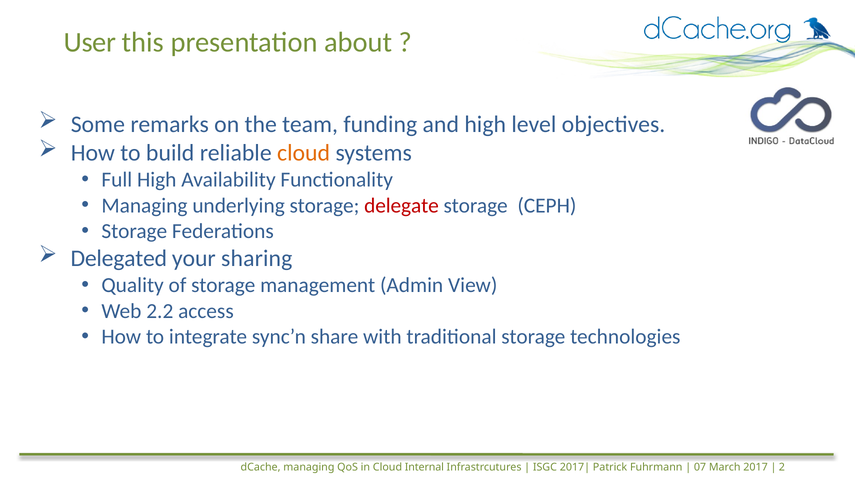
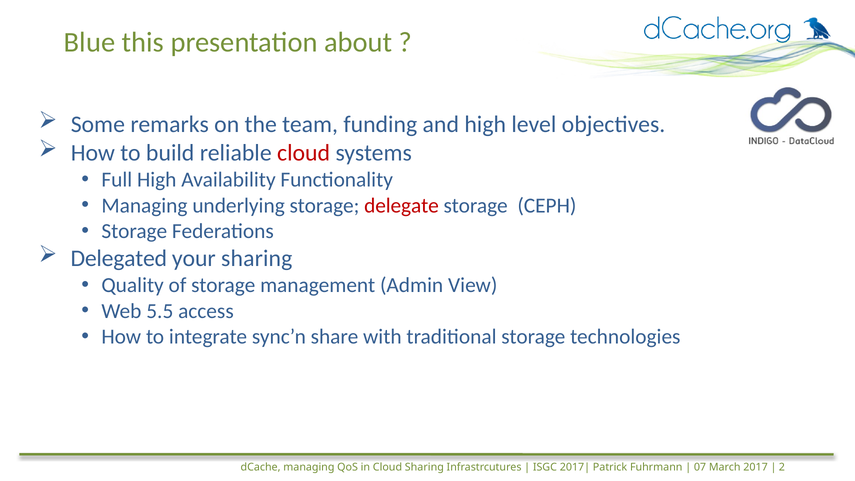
User: User -> Blue (90, 43)
cloud colour: orange -> red (304, 153)
2.2: 2.2 -> 5.5 (160, 311)
Cloud Internal: Internal -> Sharing (424, 467)
